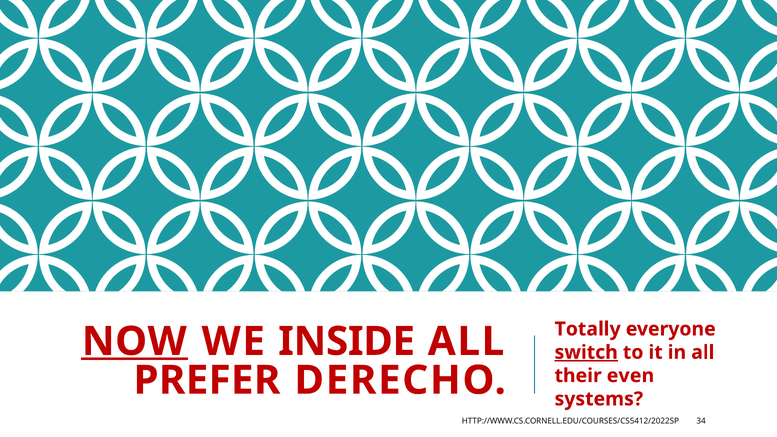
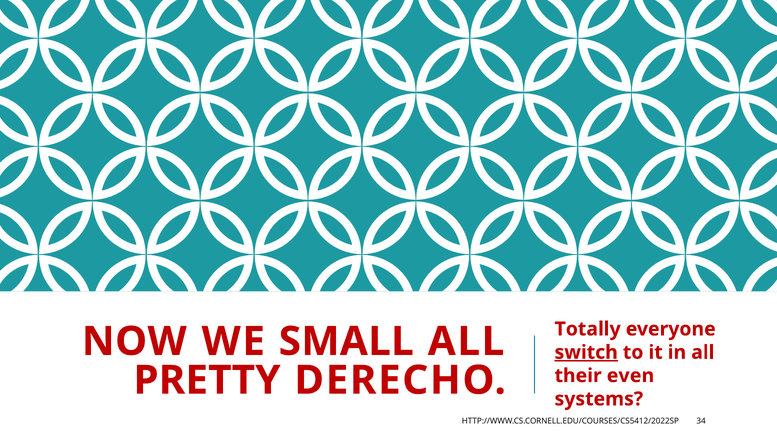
NOW underline: present -> none (134, 342)
INSIDE: INSIDE -> SMALL (346, 342)
PREFER: PREFER -> PRETTY (207, 380)
